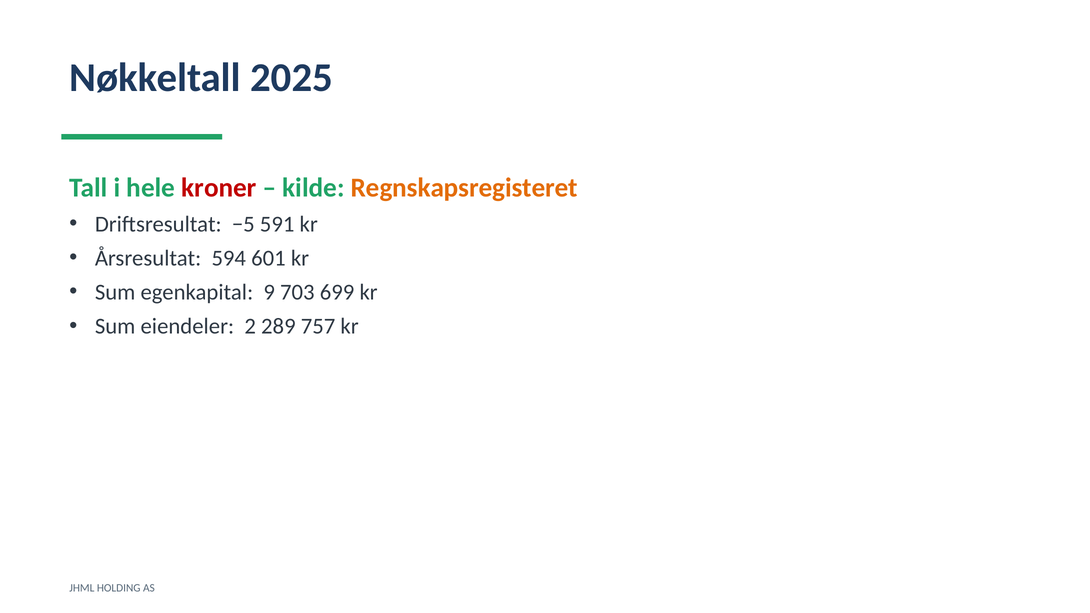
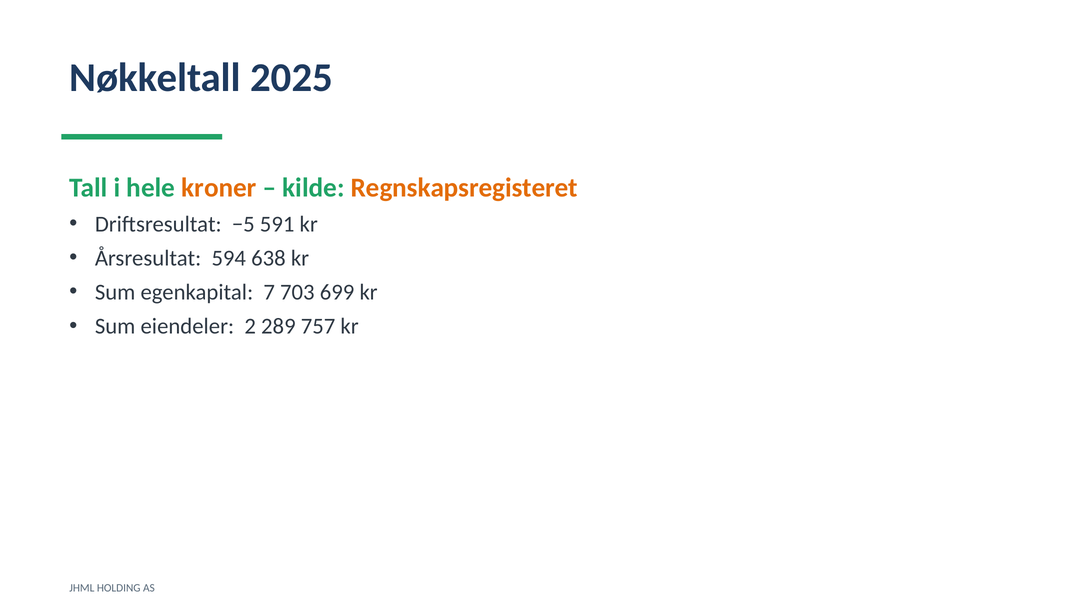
kroner colour: red -> orange (219, 188)
601: 601 -> 638 (268, 258)
9: 9 -> 7 (269, 292)
